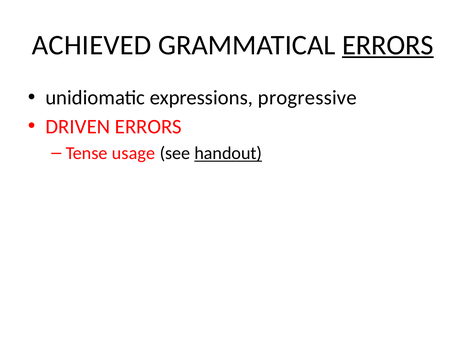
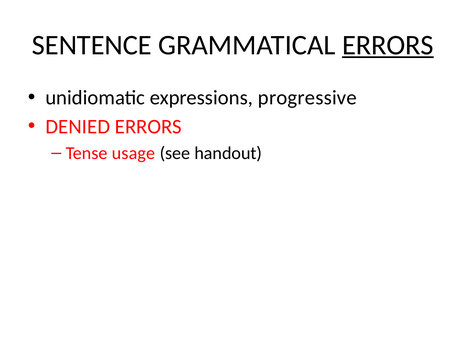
ACHIEVED: ACHIEVED -> SENTENCE (92, 45)
DRIVEN: DRIVEN -> DENIED (78, 127)
handout underline: present -> none (228, 154)
